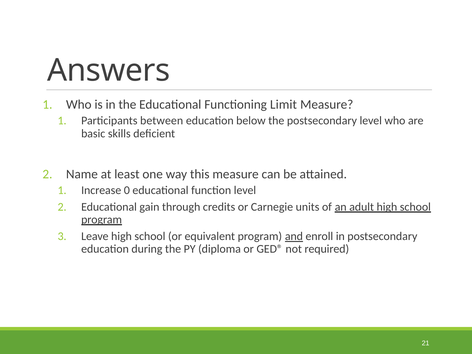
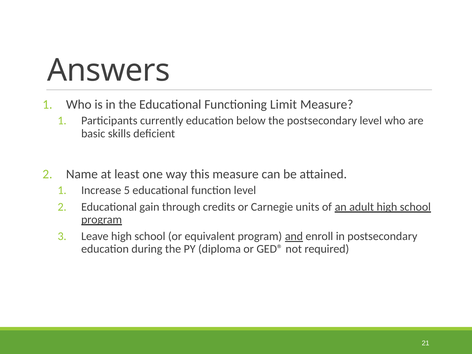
between: between -> currently (162, 121)
0: 0 -> 5 (127, 190)
